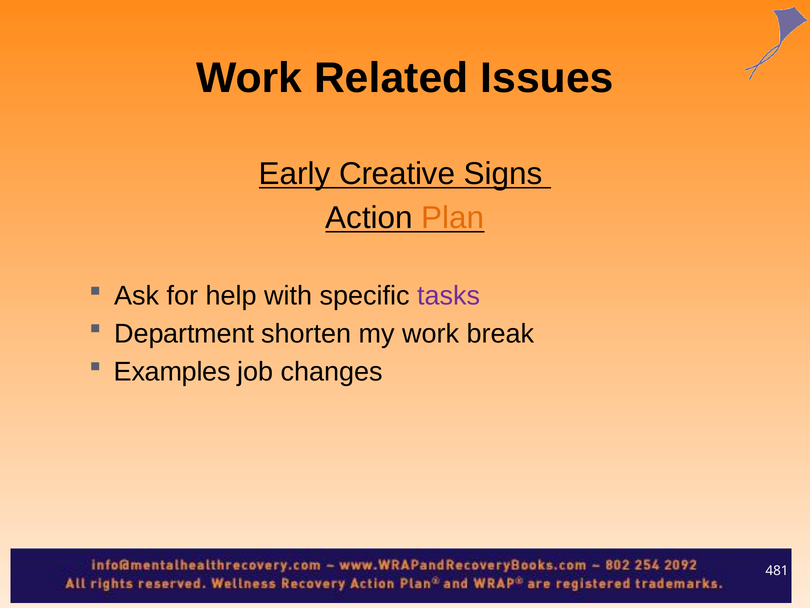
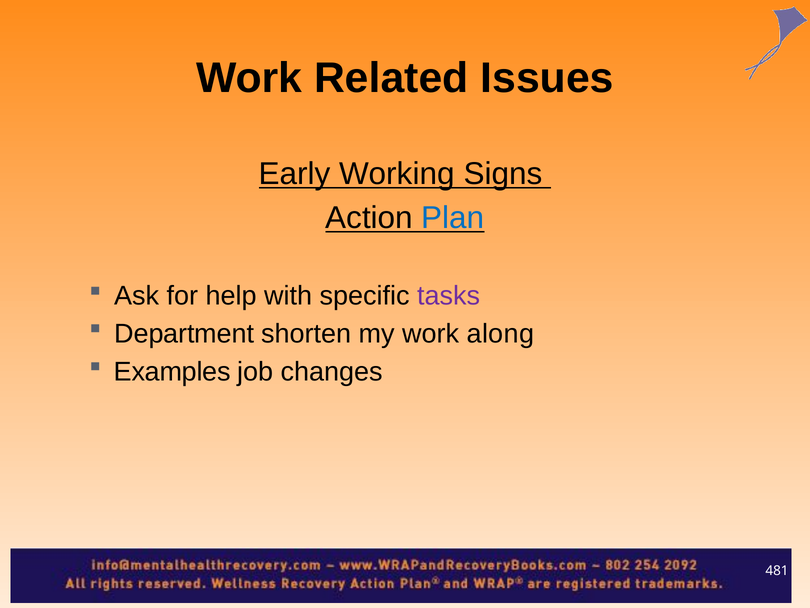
Creative: Creative -> Working (397, 174)
Plan colour: orange -> blue (453, 218)
break: break -> along (500, 334)
